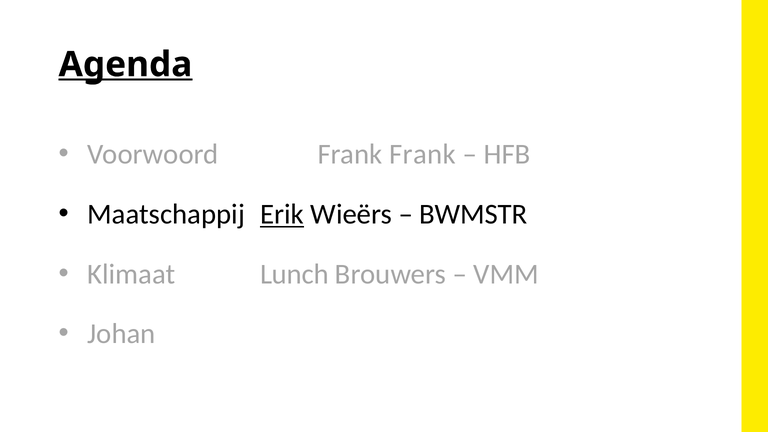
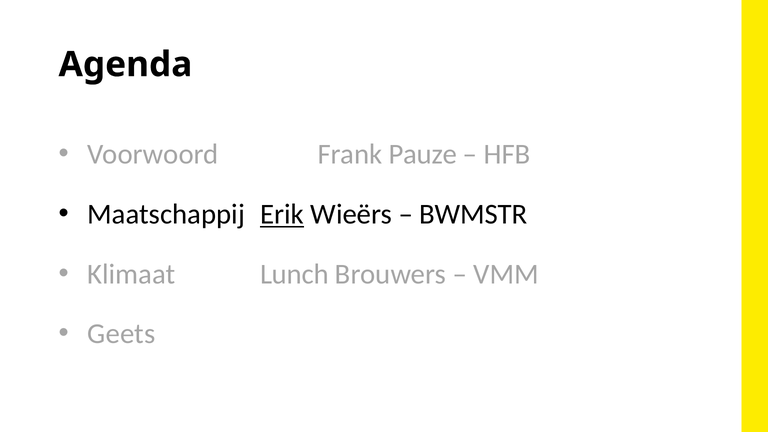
Agenda underline: present -> none (125, 65)
Frank Frank: Frank -> Pauze (423, 154)
Johan: Johan -> Geets (121, 334)
